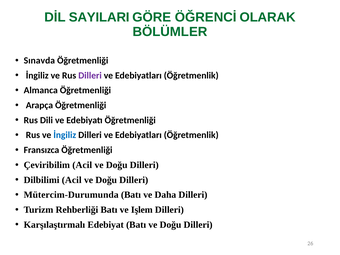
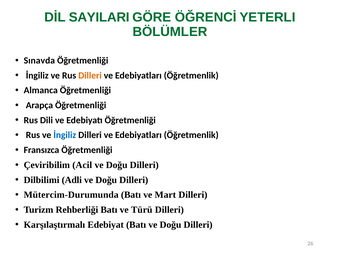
OLARAK: OLARAK -> YETERLI (268, 17)
Dilleri colour: purple -> orange (90, 75)
Dilbilimi Acil: Acil -> Adli (72, 180)
Daha: Daha -> Mart (165, 195)
Işlem: Işlem -> Türü (142, 210)
